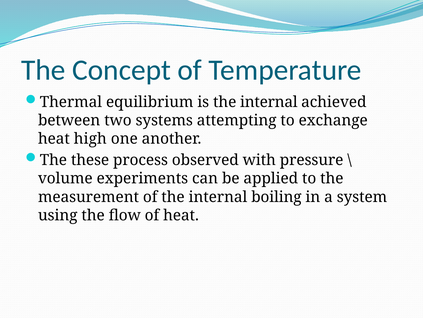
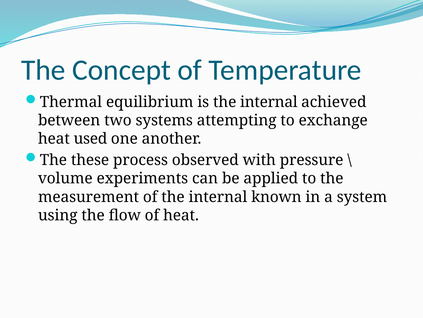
high: high -> used (90, 138)
boiling: boiling -> known (276, 196)
